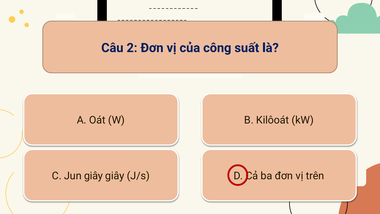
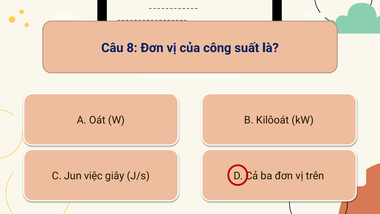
2: 2 -> 8 (132, 48)
Jun giây: giây -> việc (93, 176)
